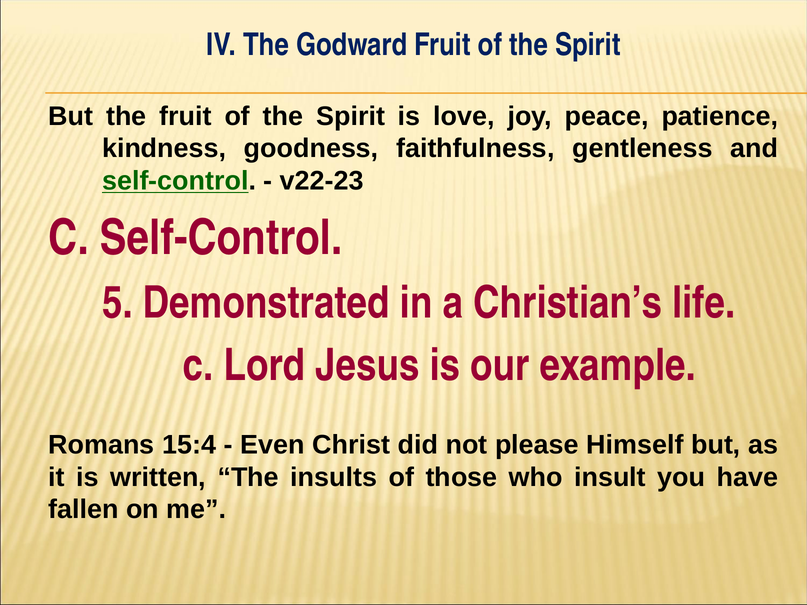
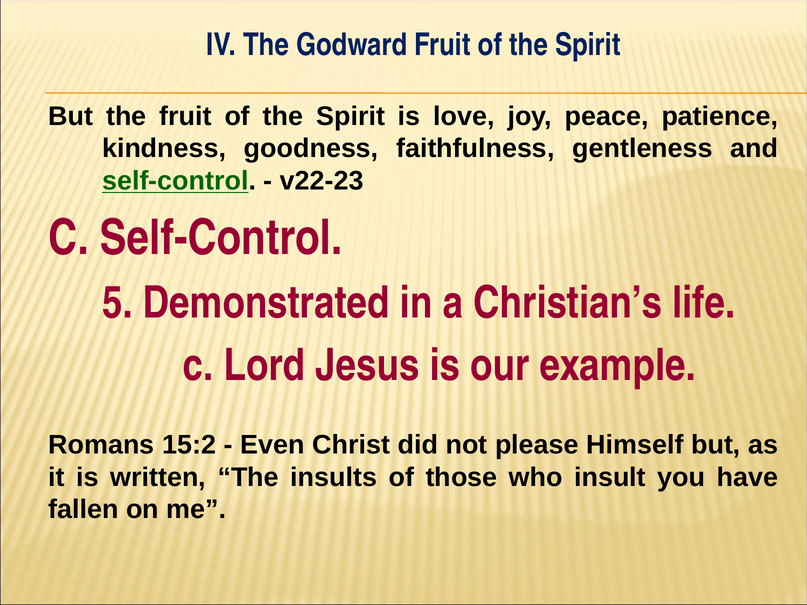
15:4: 15:4 -> 15:2 (189, 445)
